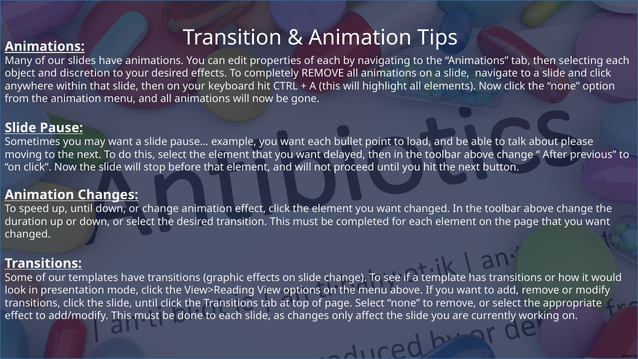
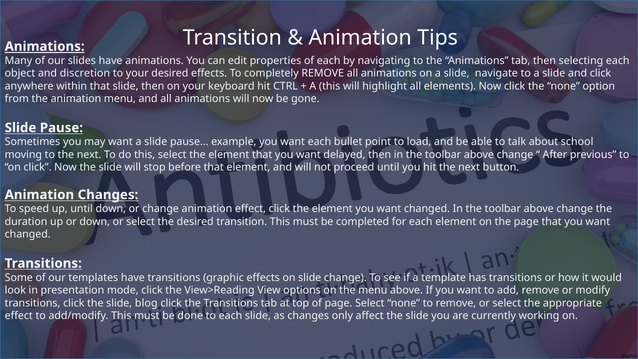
please: please -> school (577, 142)
slide until: until -> blog (146, 303)
